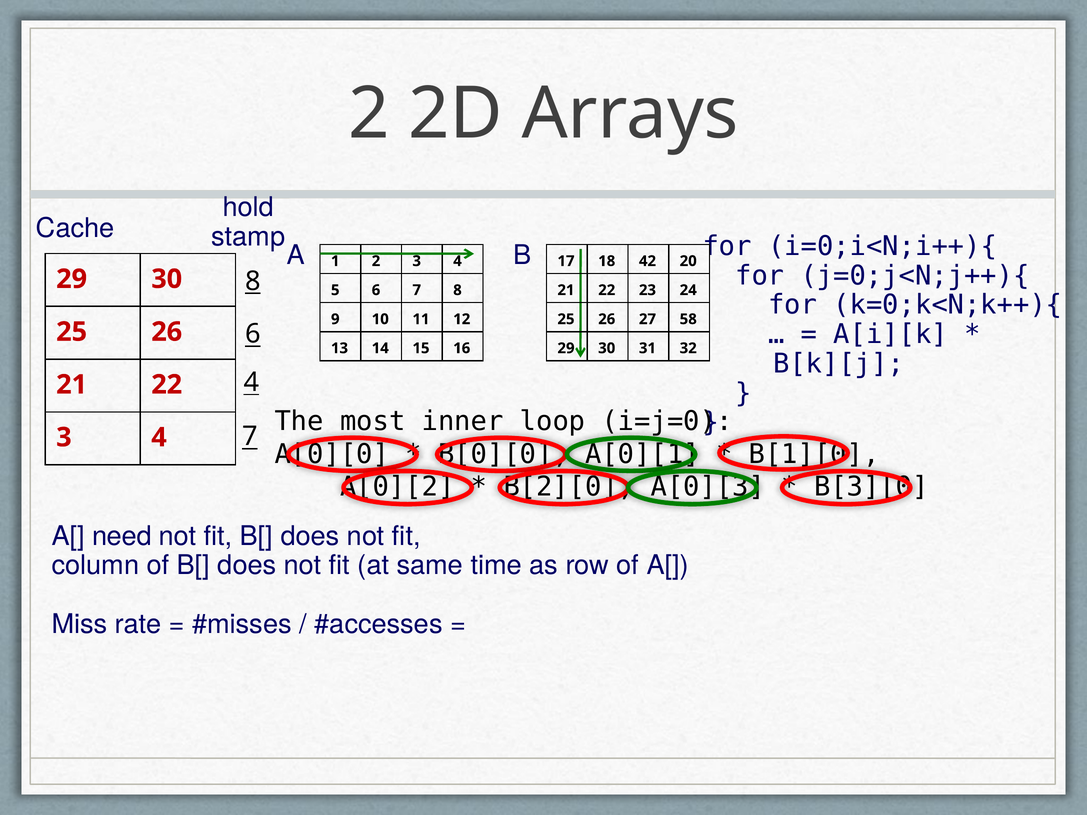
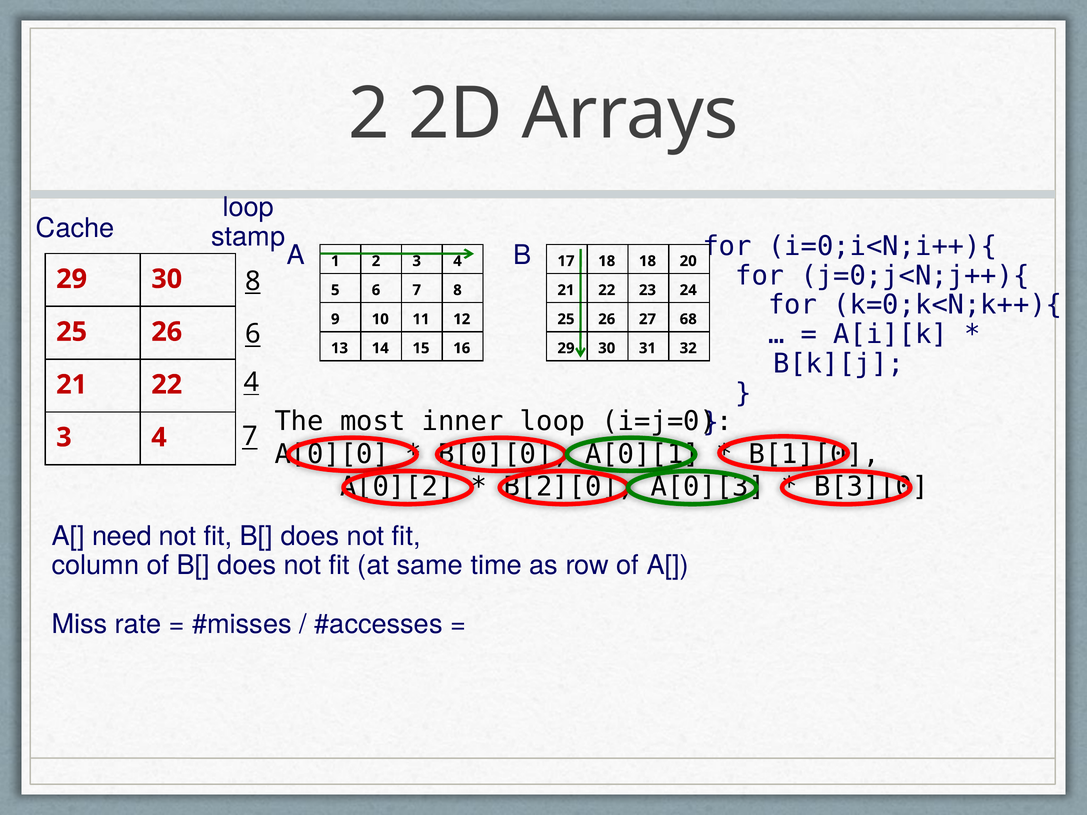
hold: hold -> loop (248, 207)
18 42: 42 -> 18 (648, 261)
58: 58 -> 68 (688, 319)
